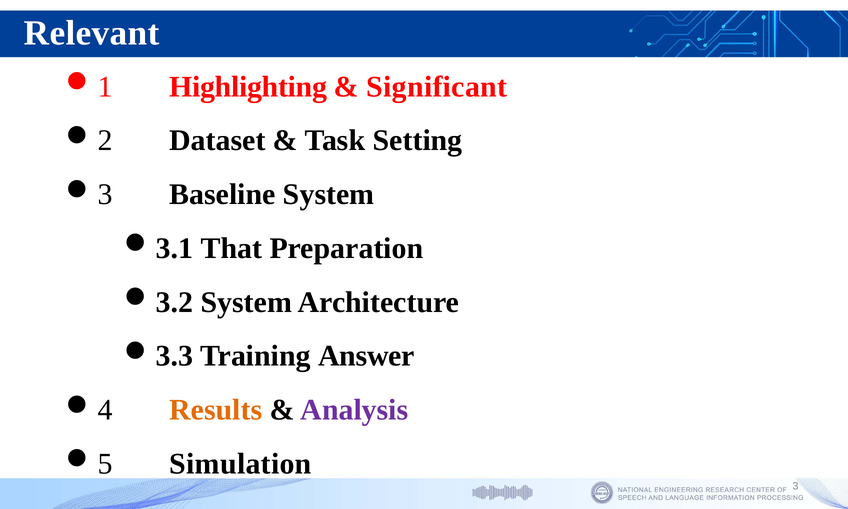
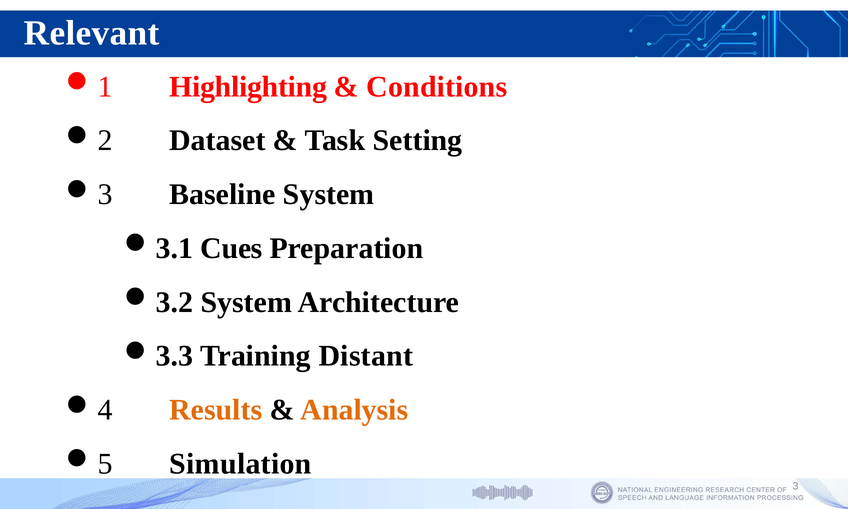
Significant: Significant -> Conditions (437, 87)
That: That -> Cues (232, 248)
Answer: Answer -> Distant (366, 356)
Analysis colour: purple -> orange (354, 410)
